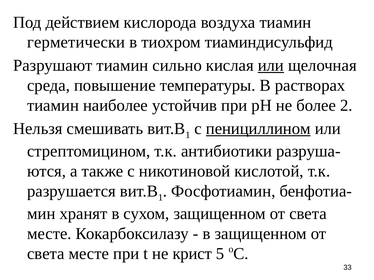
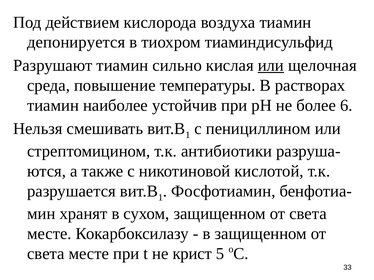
герметически: герметически -> депонируется (76, 42)
2: 2 -> 6 (346, 105)
пенициллином underline: present -> none (258, 129)
